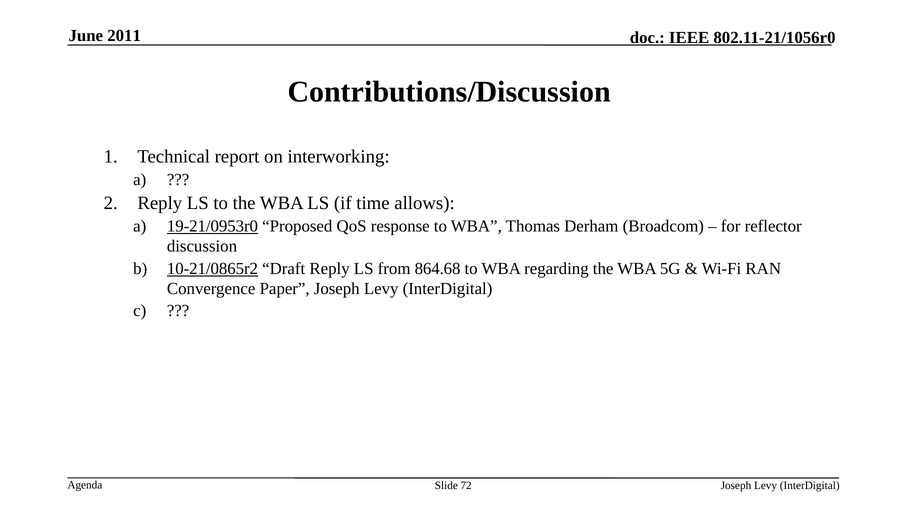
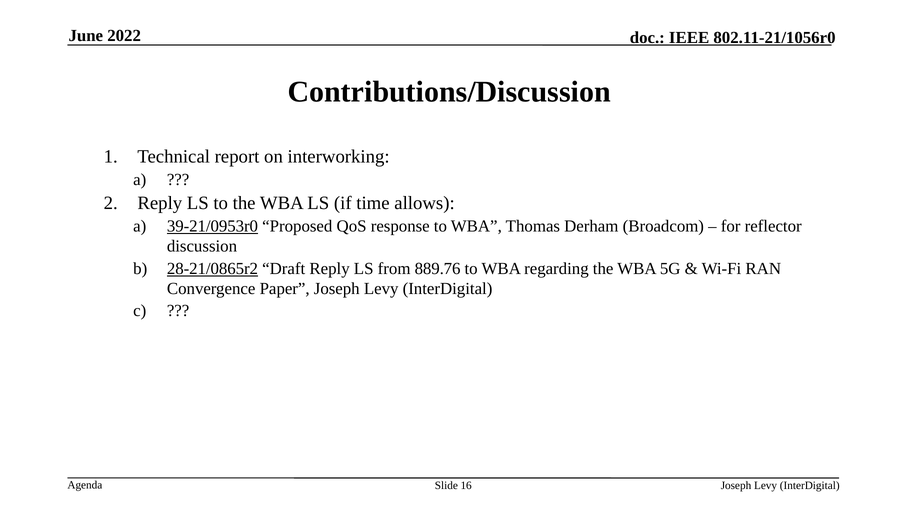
2011: 2011 -> 2022 (124, 36)
19-21/0953r0: 19-21/0953r0 -> 39-21/0953r0 (212, 226)
10-21/0865r2: 10-21/0865r2 -> 28-21/0865r2 (212, 268)
864.68: 864.68 -> 889.76 (438, 268)
72: 72 -> 16 (466, 485)
